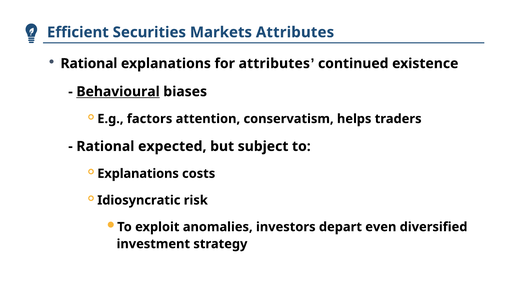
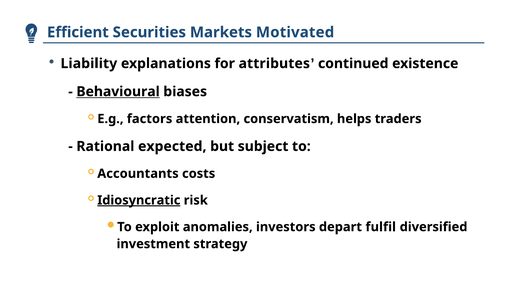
Markets Attributes: Attributes -> Motivated (295, 32)
Rational: Rational -> Liability (89, 63)
Explanations: Explanations -> Accountants (138, 173)
Idiosyncratic underline: none -> present (139, 200)
even: even -> fulfil (381, 227)
